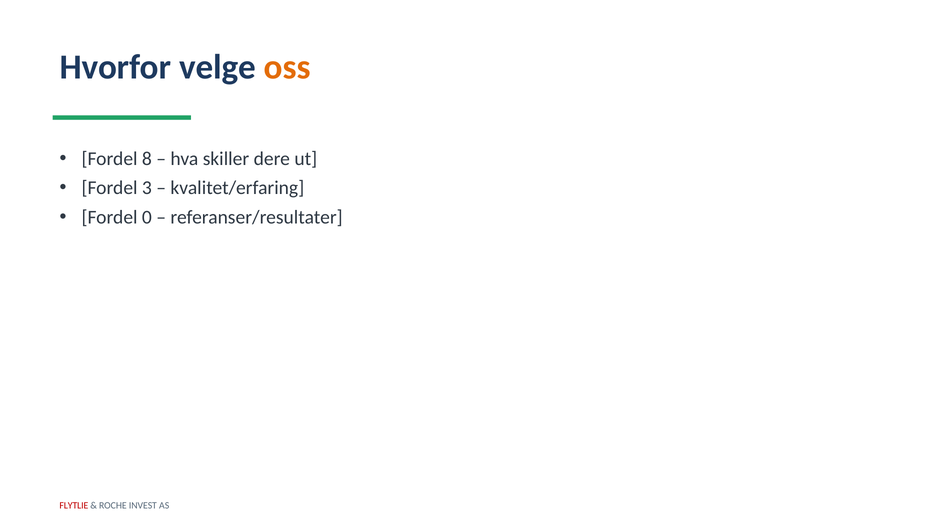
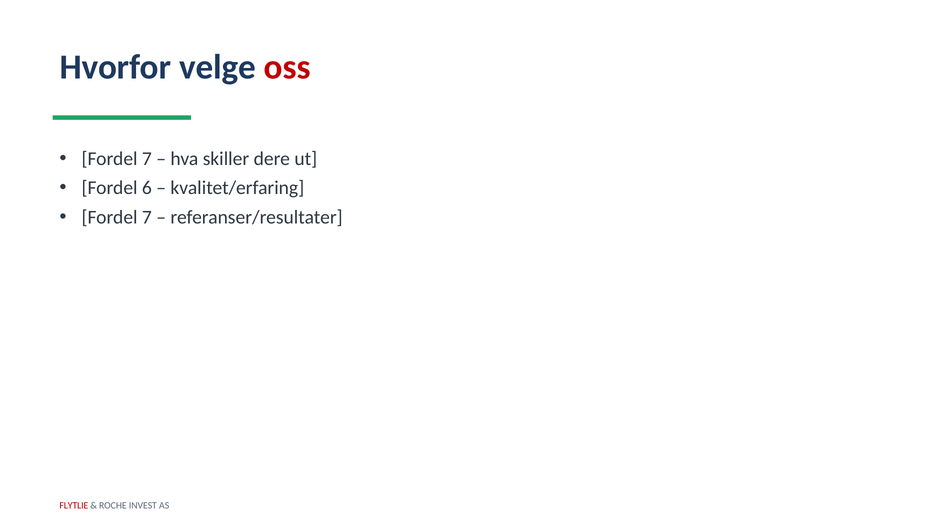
oss colour: orange -> red (287, 67)
8: 8 -> 7 (147, 159)
3: 3 -> 6 (147, 188)
0: 0 -> 7 (147, 217)
